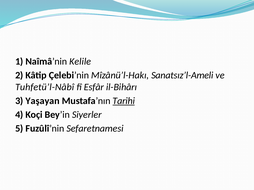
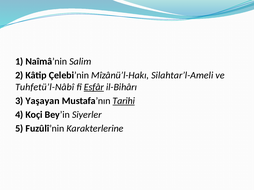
Kelile: Kelile -> Salim (80, 62)
Sanatsız’l-Ameli: Sanatsız’l-Ameli -> Silahtar’l-Ameli (182, 75)
Esfâr underline: none -> present (94, 87)
Sefaretnamesi: Sefaretnamesi -> Karakterlerine (95, 129)
